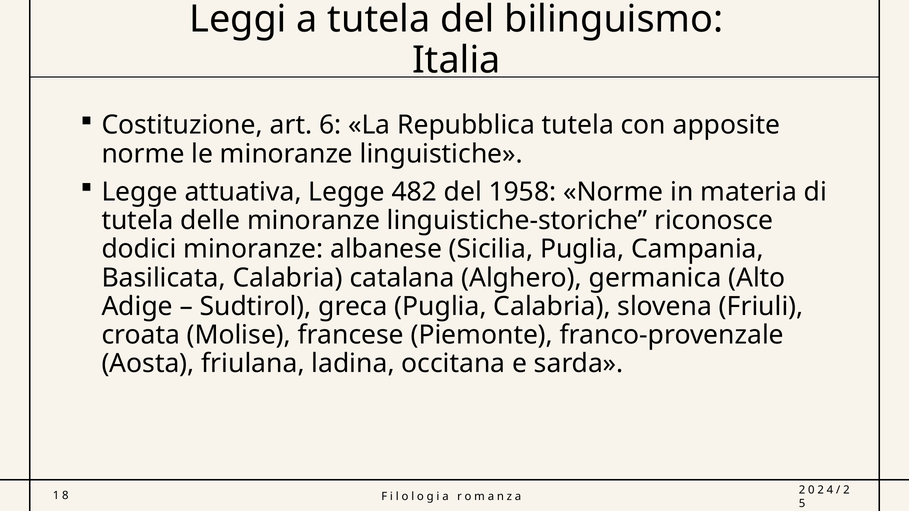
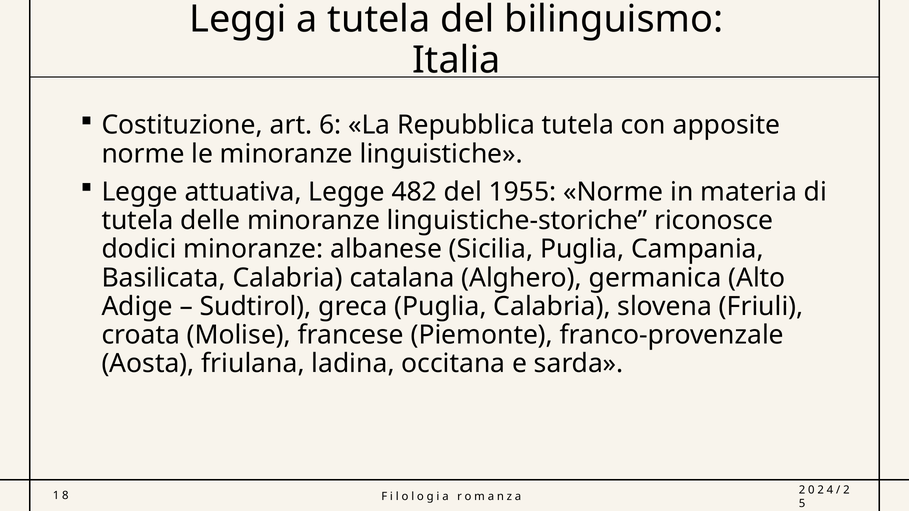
1958: 1958 -> 1955 (523, 192)
